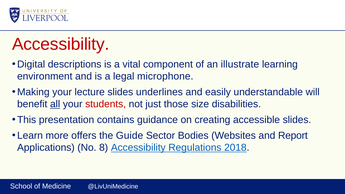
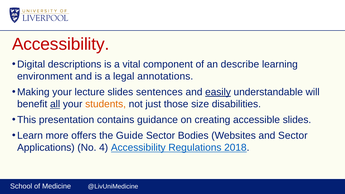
illustrate: illustrate -> describe (240, 64)
microphone: microphone -> annotations (165, 76)
underlines: underlines -> sentences (159, 92)
easily underline: none -> present (218, 92)
students colour: red -> orange (106, 104)
and Report: Report -> Sector (293, 136)
8: 8 -> 4 (104, 148)
